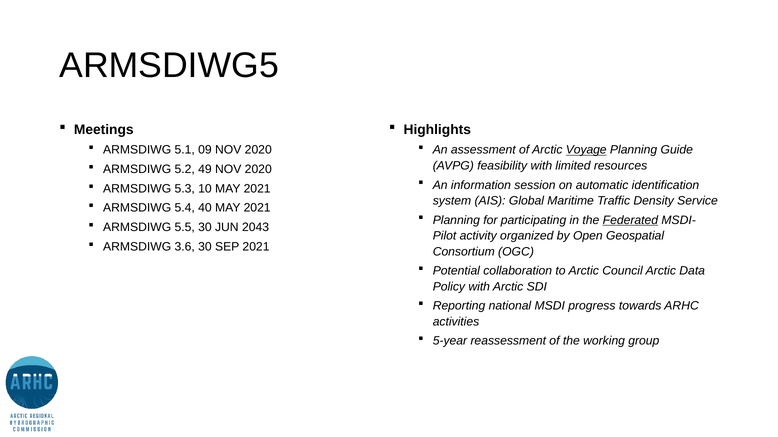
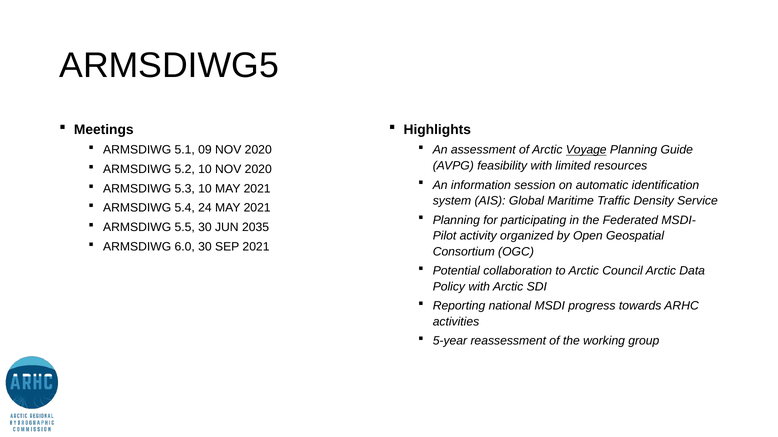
5.2 49: 49 -> 10 (205, 170)
40: 40 -> 24 (205, 208)
Federated underline: present -> none (630, 220)
2043: 2043 -> 2035 (256, 228)
3.6: 3.6 -> 6.0 (185, 247)
